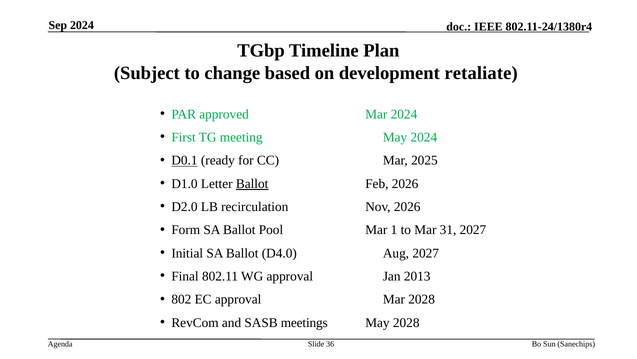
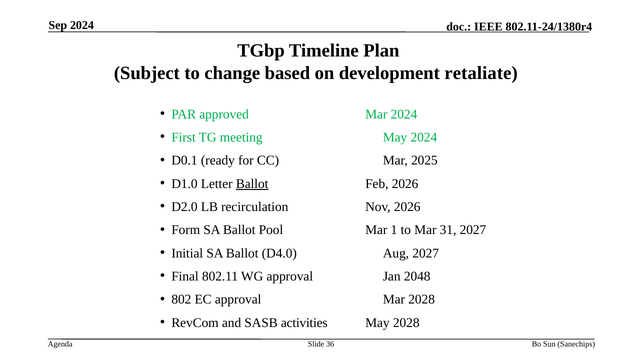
D0.1 underline: present -> none (184, 160)
2013: 2013 -> 2048 (417, 276)
meetings: meetings -> activities (304, 322)
